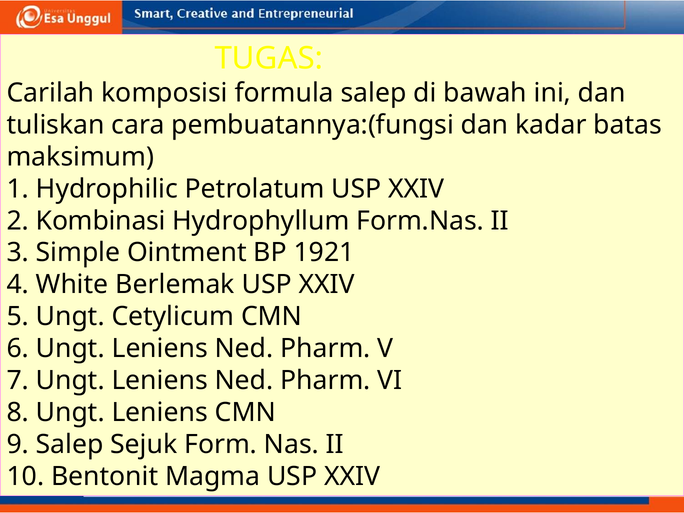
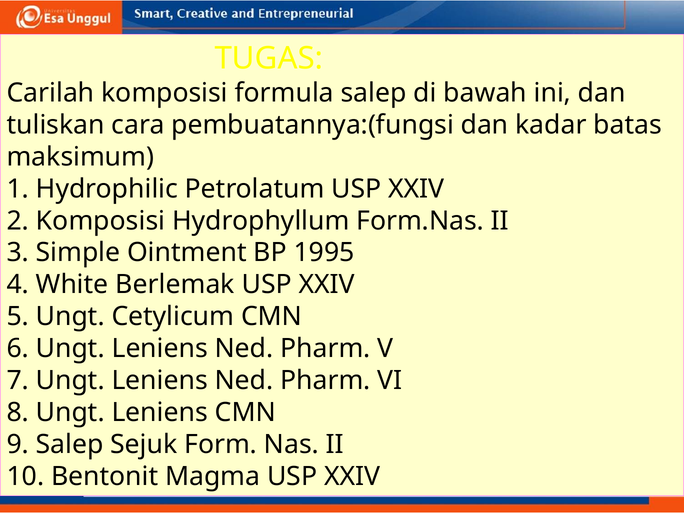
2 Kombinasi: Kombinasi -> Komposisi (101, 221)
1921: 1921 -> 1995 (324, 253)
